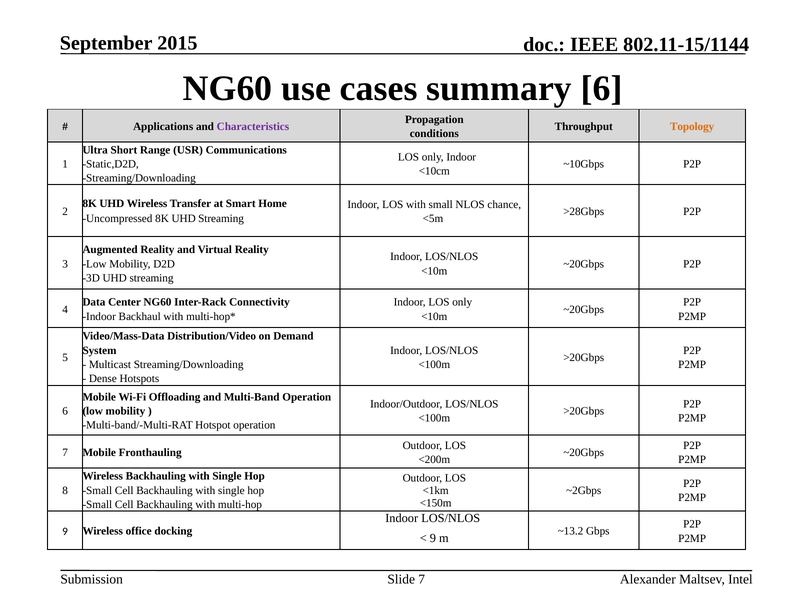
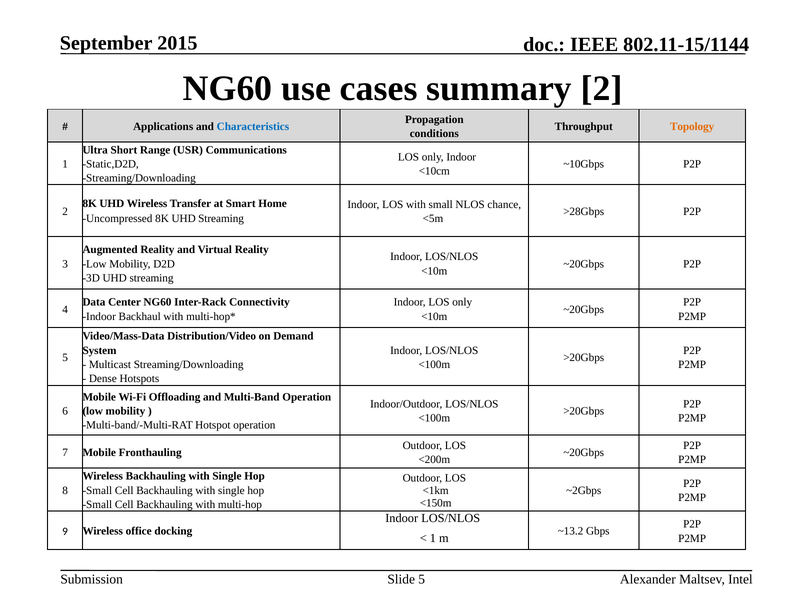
summary 6: 6 -> 2 (602, 89)
Characteristics colour: purple -> blue (253, 127)
9: 9 -> 1 (433, 539)
Slide 7: 7 -> 5 (422, 580)
